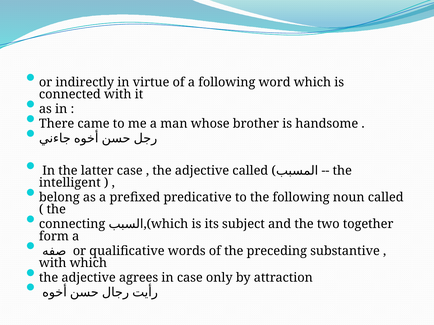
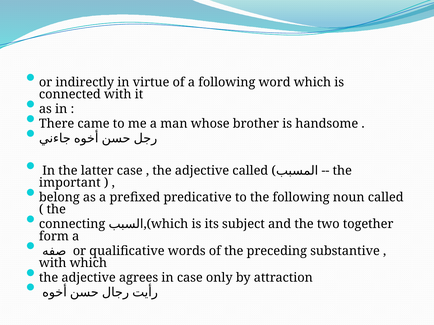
intelligent: intelligent -> important (70, 183)
